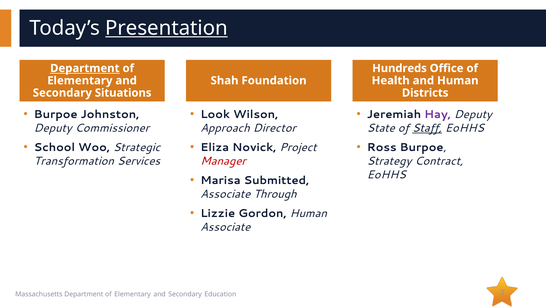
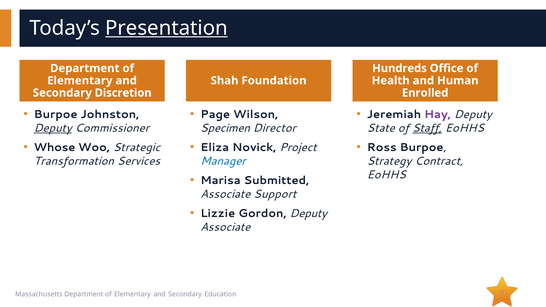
Department underline: present -> none (85, 68)
Situations: Situations -> Discretion (123, 93)
Districts: Districts -> Enrolled (425, 93)
Look: Look -> Page (215, 115)
Deputy underline: none -> present (53, 128)
Approach: Approach -> Specimen (225, 128)
School: School -> Whose (54, 148)
Manager colour: red -> blue (223, 161)
Through: Through -> Support (275, 194)
Gordon Human: Human -> Deputy (308, 214)
